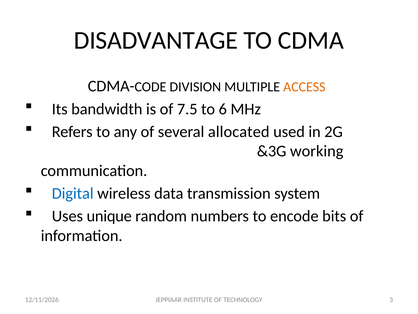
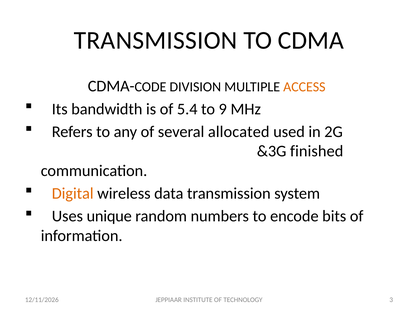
DISADVANTAGE: DISADVANTAGE -> TRANSMISSION (156, 40)
7.5: 7.5 -> 5.4 (187, 109)
6: 6 -> 9 (223, 109)
working: working -> finished (317, 151)
Digital colour: blue -> orange (73, 193)
